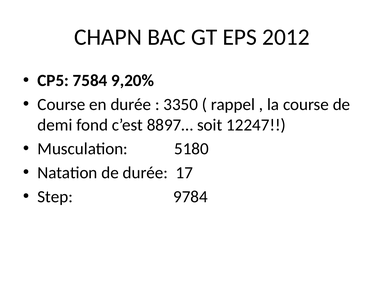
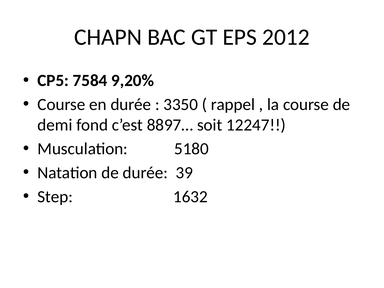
17: 17 -> 39 (184, 173)
9784: 9784 -> 1632 (190, 197)
